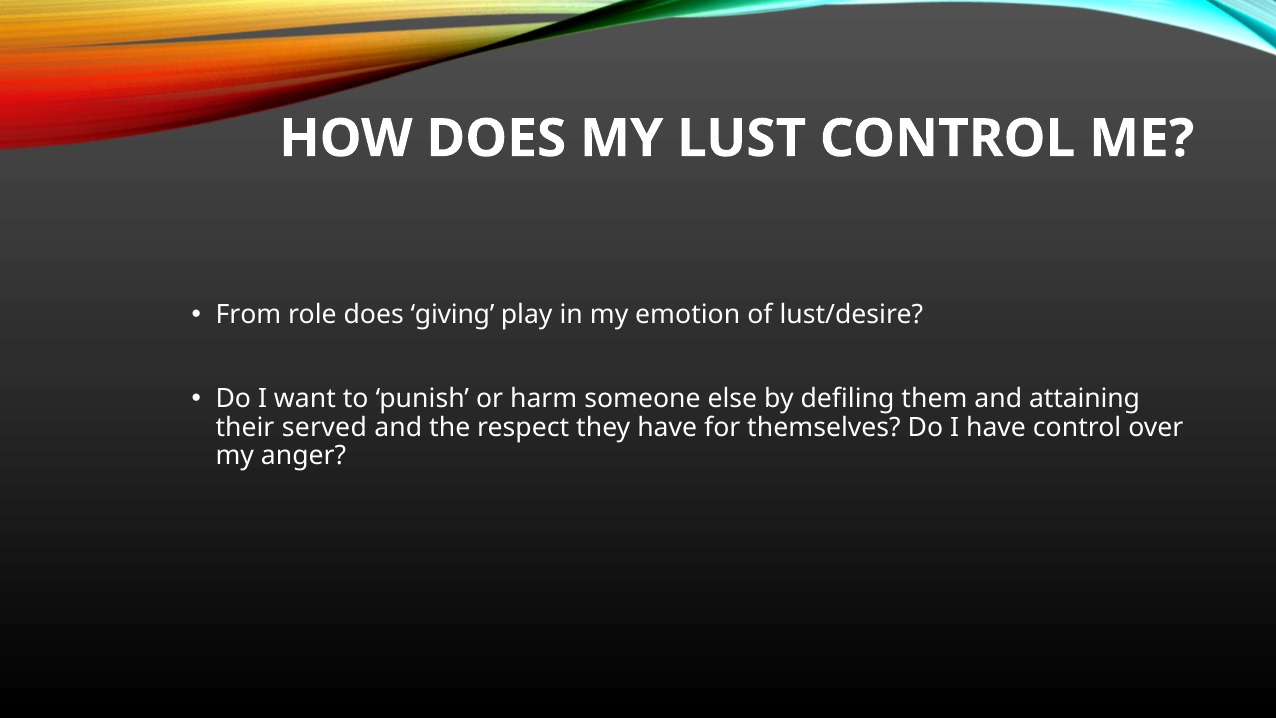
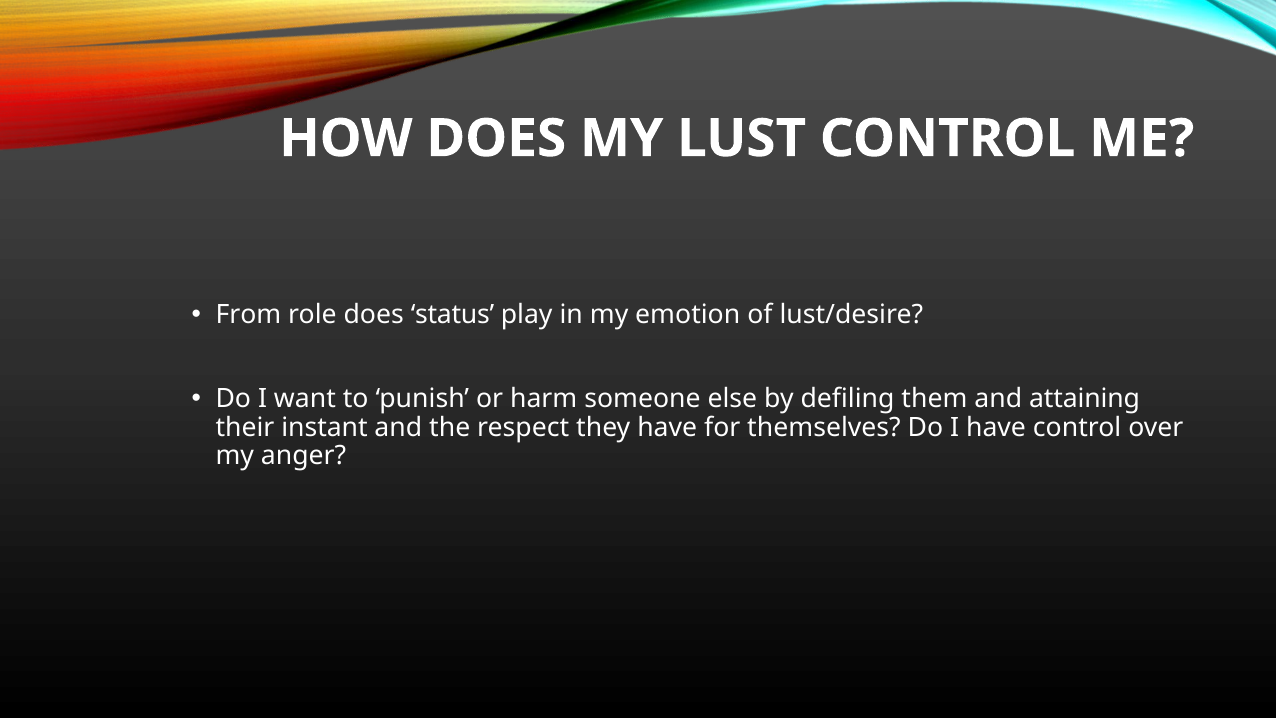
giving: giving -> status (453, 314)
served: served -> instant (325, 427)
